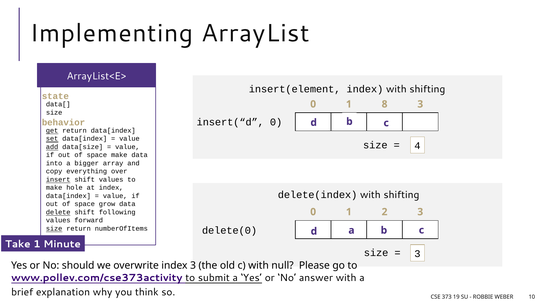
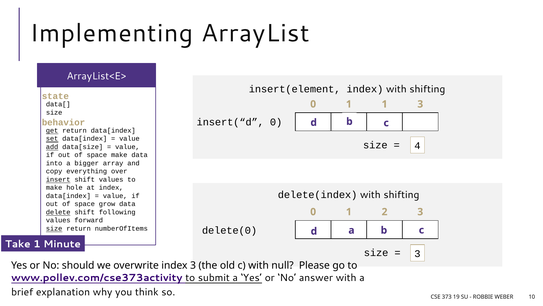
1 8: 8 -> 1 (385, 104)
